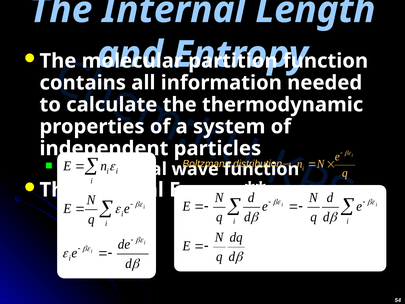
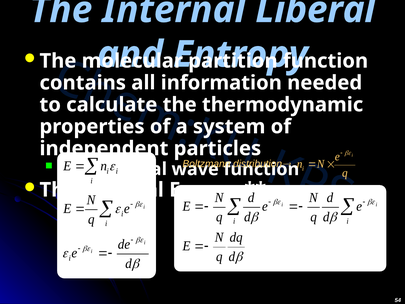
Length: Length -> Liberal (315, 10)
